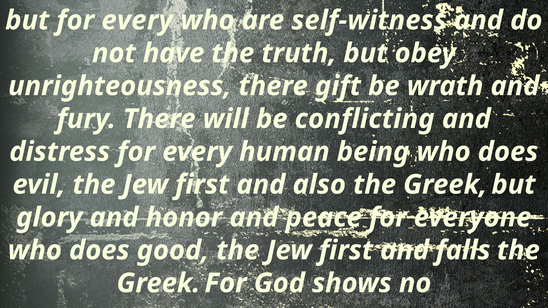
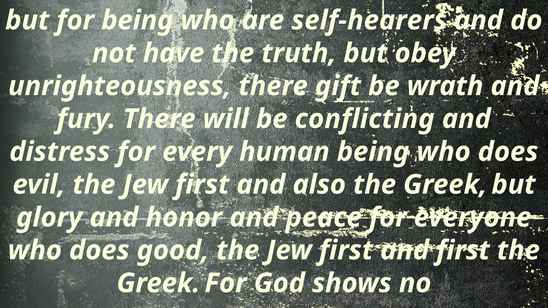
but for every: every -> being (137, 20)
self-witness: self-witness -> self-hearers (369, 20)
and falls: falls -> first (463, 251)
